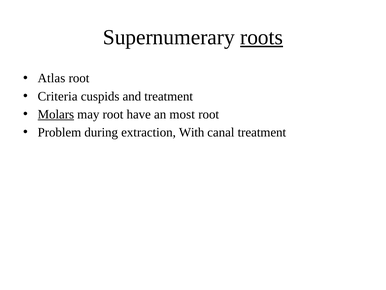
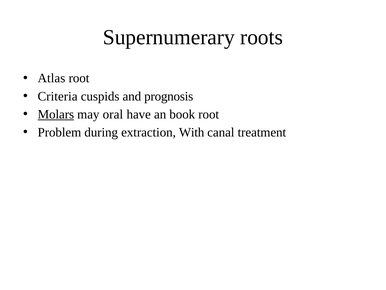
roots underline: present -> none (262, 37)
and treatment: treatment -> prognosis (169, 96)
may root: root -> oral (113, 114)
most: most -> book (182, 114)
